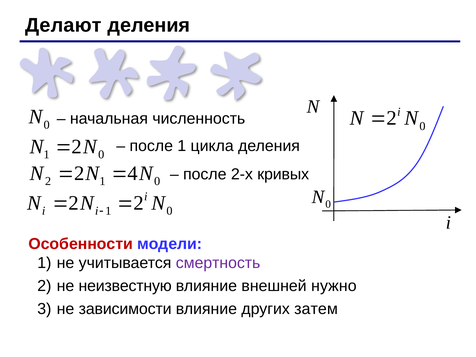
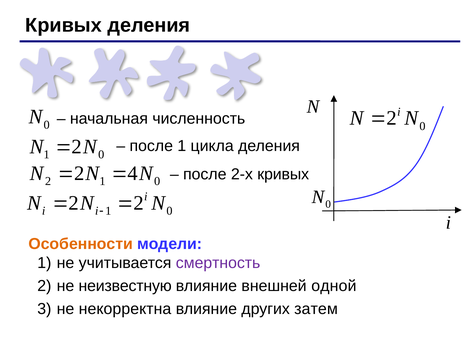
Делают: Делают -> Кривых (64, 25)
Особенности colour: red -> orange (81, 244)
нужно: нужно -> одной (334, 286)
зависимости: зависимости -> некорректна (125, 309)
